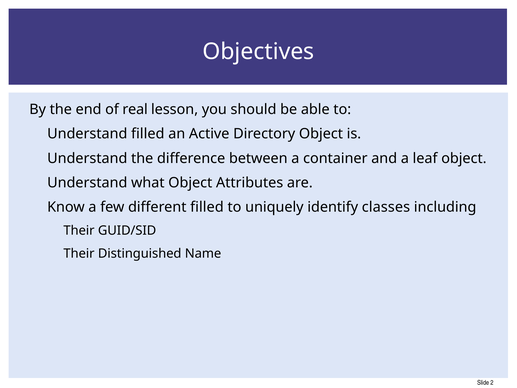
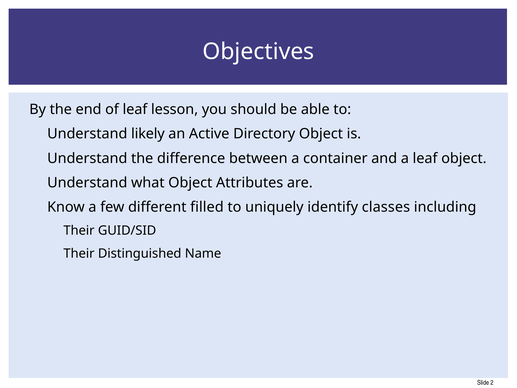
of real: real -> leaf (135, 109)
filled: filled -> likely (148, 134)
